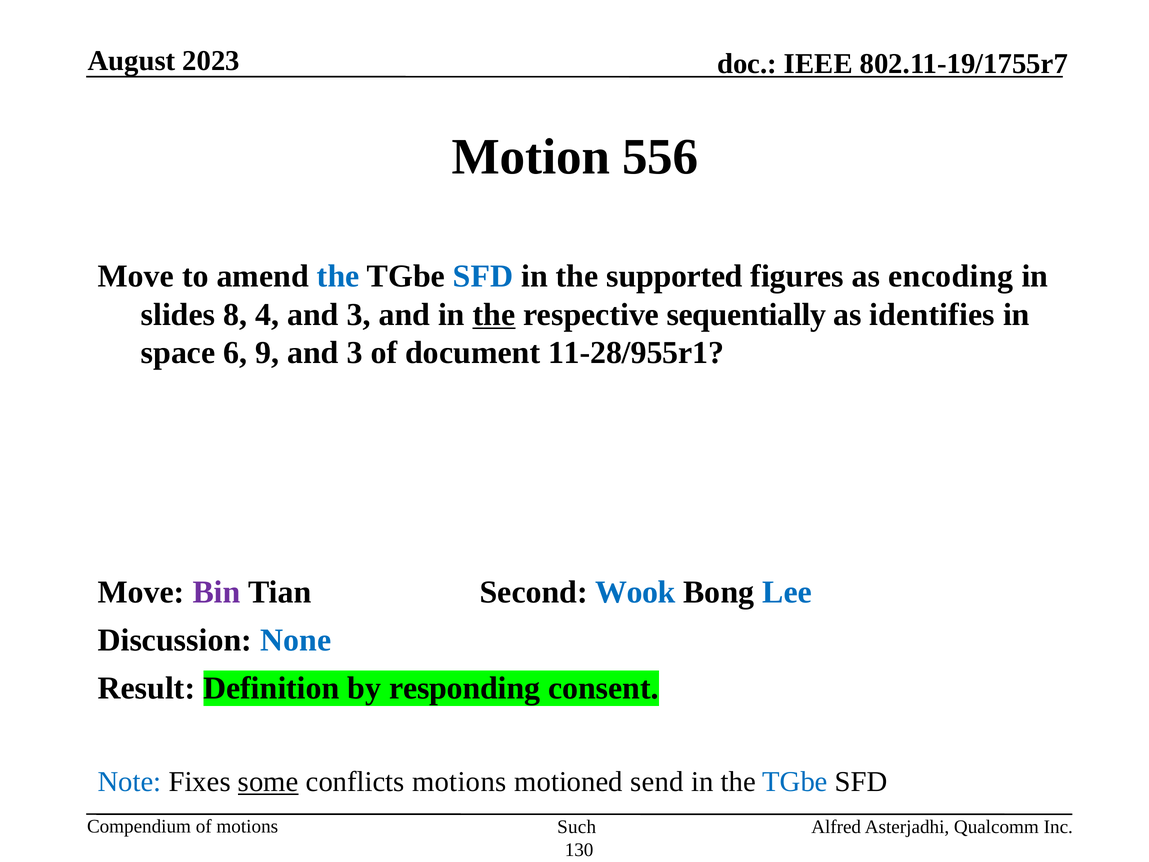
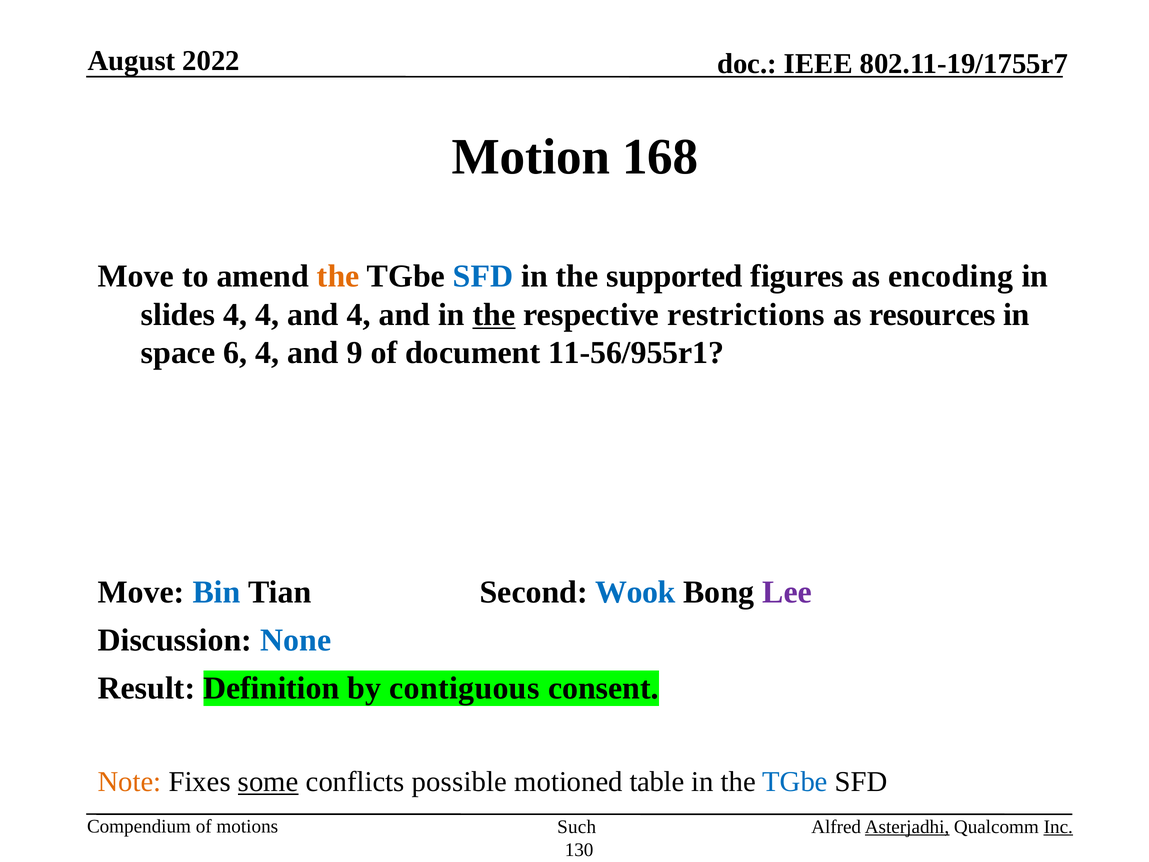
2023: 2023 -> 2022 (211, 61)
556: 556 -> 168 (660, 157)
the colour: blue -> orange (338, 276)
slides 8: 8 -> 4 (235, 314)
4 and 3: 3 -> 4 (359, 314)
sequentially: sequentially -> restrictions (746, 314)
identifies: identifies -> resources (932, 314)
6 9: 9 -> 4 (267, 353)
3: 3 -> 9 (355, 353)
11-28/955r1: 11-28/955r1 -> 11-56/955r1 (636, 353)
Bin colour: purple -> blue (217, 592)
Lee colour: blue -> purple (787, 592)
responding: responding -> contiguous (464, 688)
Note colour: blue -> orange (130, 782)
conflicts motions: motions -> possible (459, 782)
send: send -> table (657, 782)
Asterjadhi underline: none -> present (907, 826)
Inc underline: none -> present (1058, 826)
